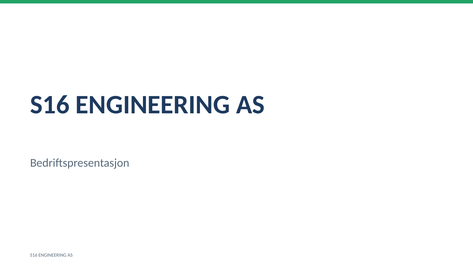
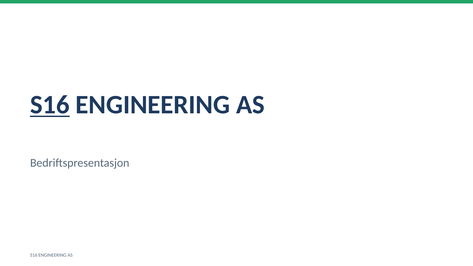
S16 underline: none -> present (50, 105)
